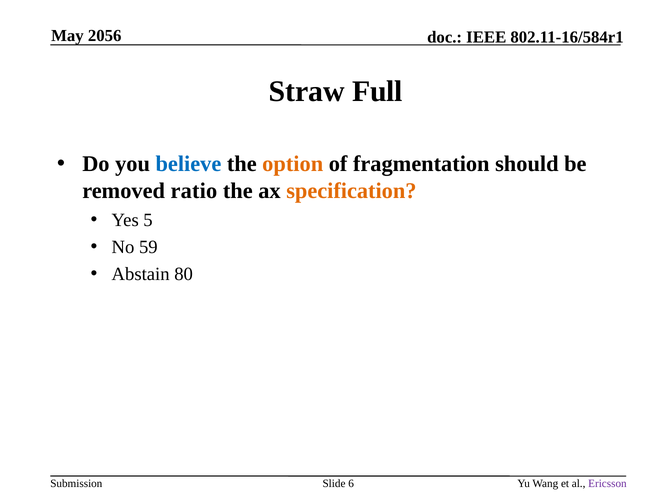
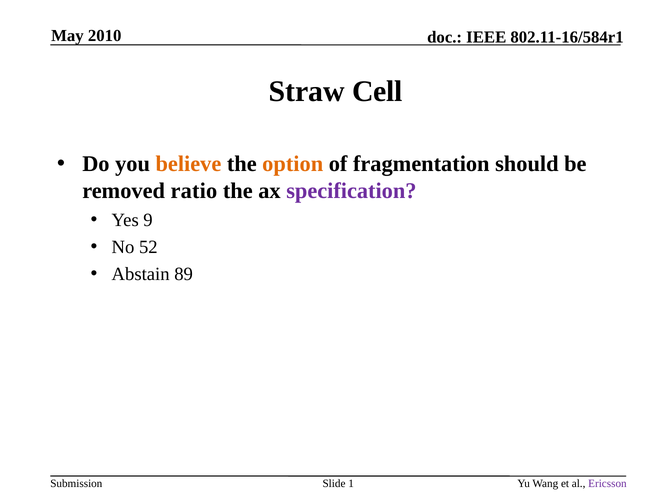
2056: 2056 -> 2010 (105, 36)
Full: Full -> Cell (377, 91)
believe colour: blue -> orange (188, 164)
specification colour: orange -> purple (351, 191)
5: 5 -> 9 (148, 220)
59: 59 -> 52 (148, 247)
80: 80 -> 89 (184, 274)
6: 6 -> 1 (351, 483)
